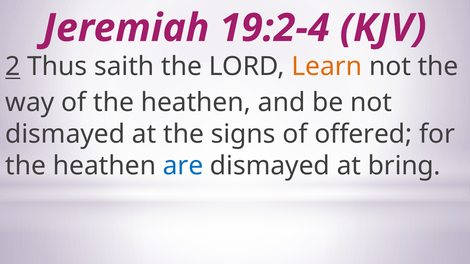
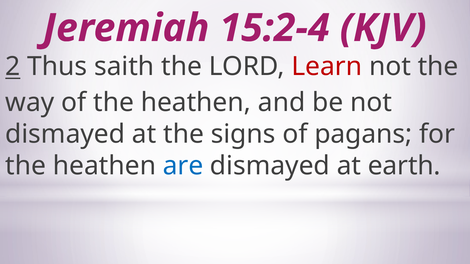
19:2-4: 19:2-4 -> 15:2-4 (275, 28)
Learn colour: orange -> red (327, 66)
offered: offered -> pagans (363, 134)
bring: bring -> earth (404, 166)
